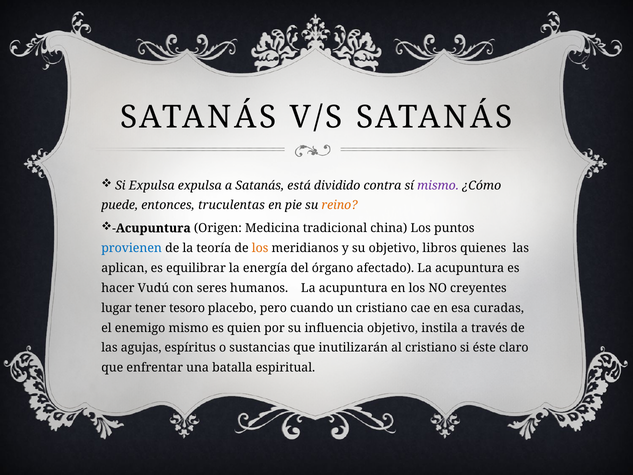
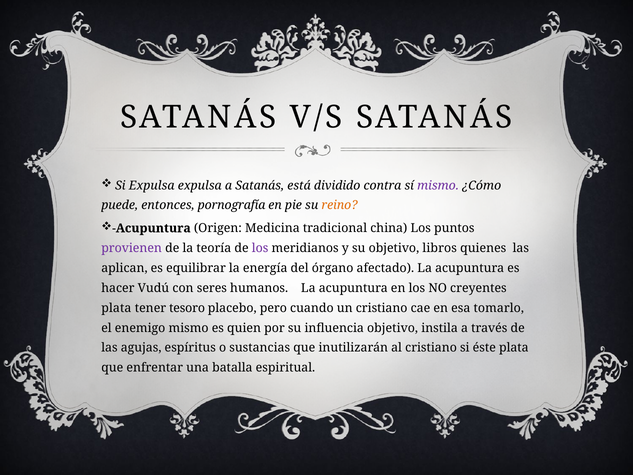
truculentas: truculentas -> pornografía (232, 205)
provienen colour: blue -> purple (132, 248)
los colour: orange -> purple (260, 248)
lugar: lugar -> plata (116, 308)
curadas: curadas -> tomarlo (499, 308)
éste claro: claro -> plata (514, 348)
